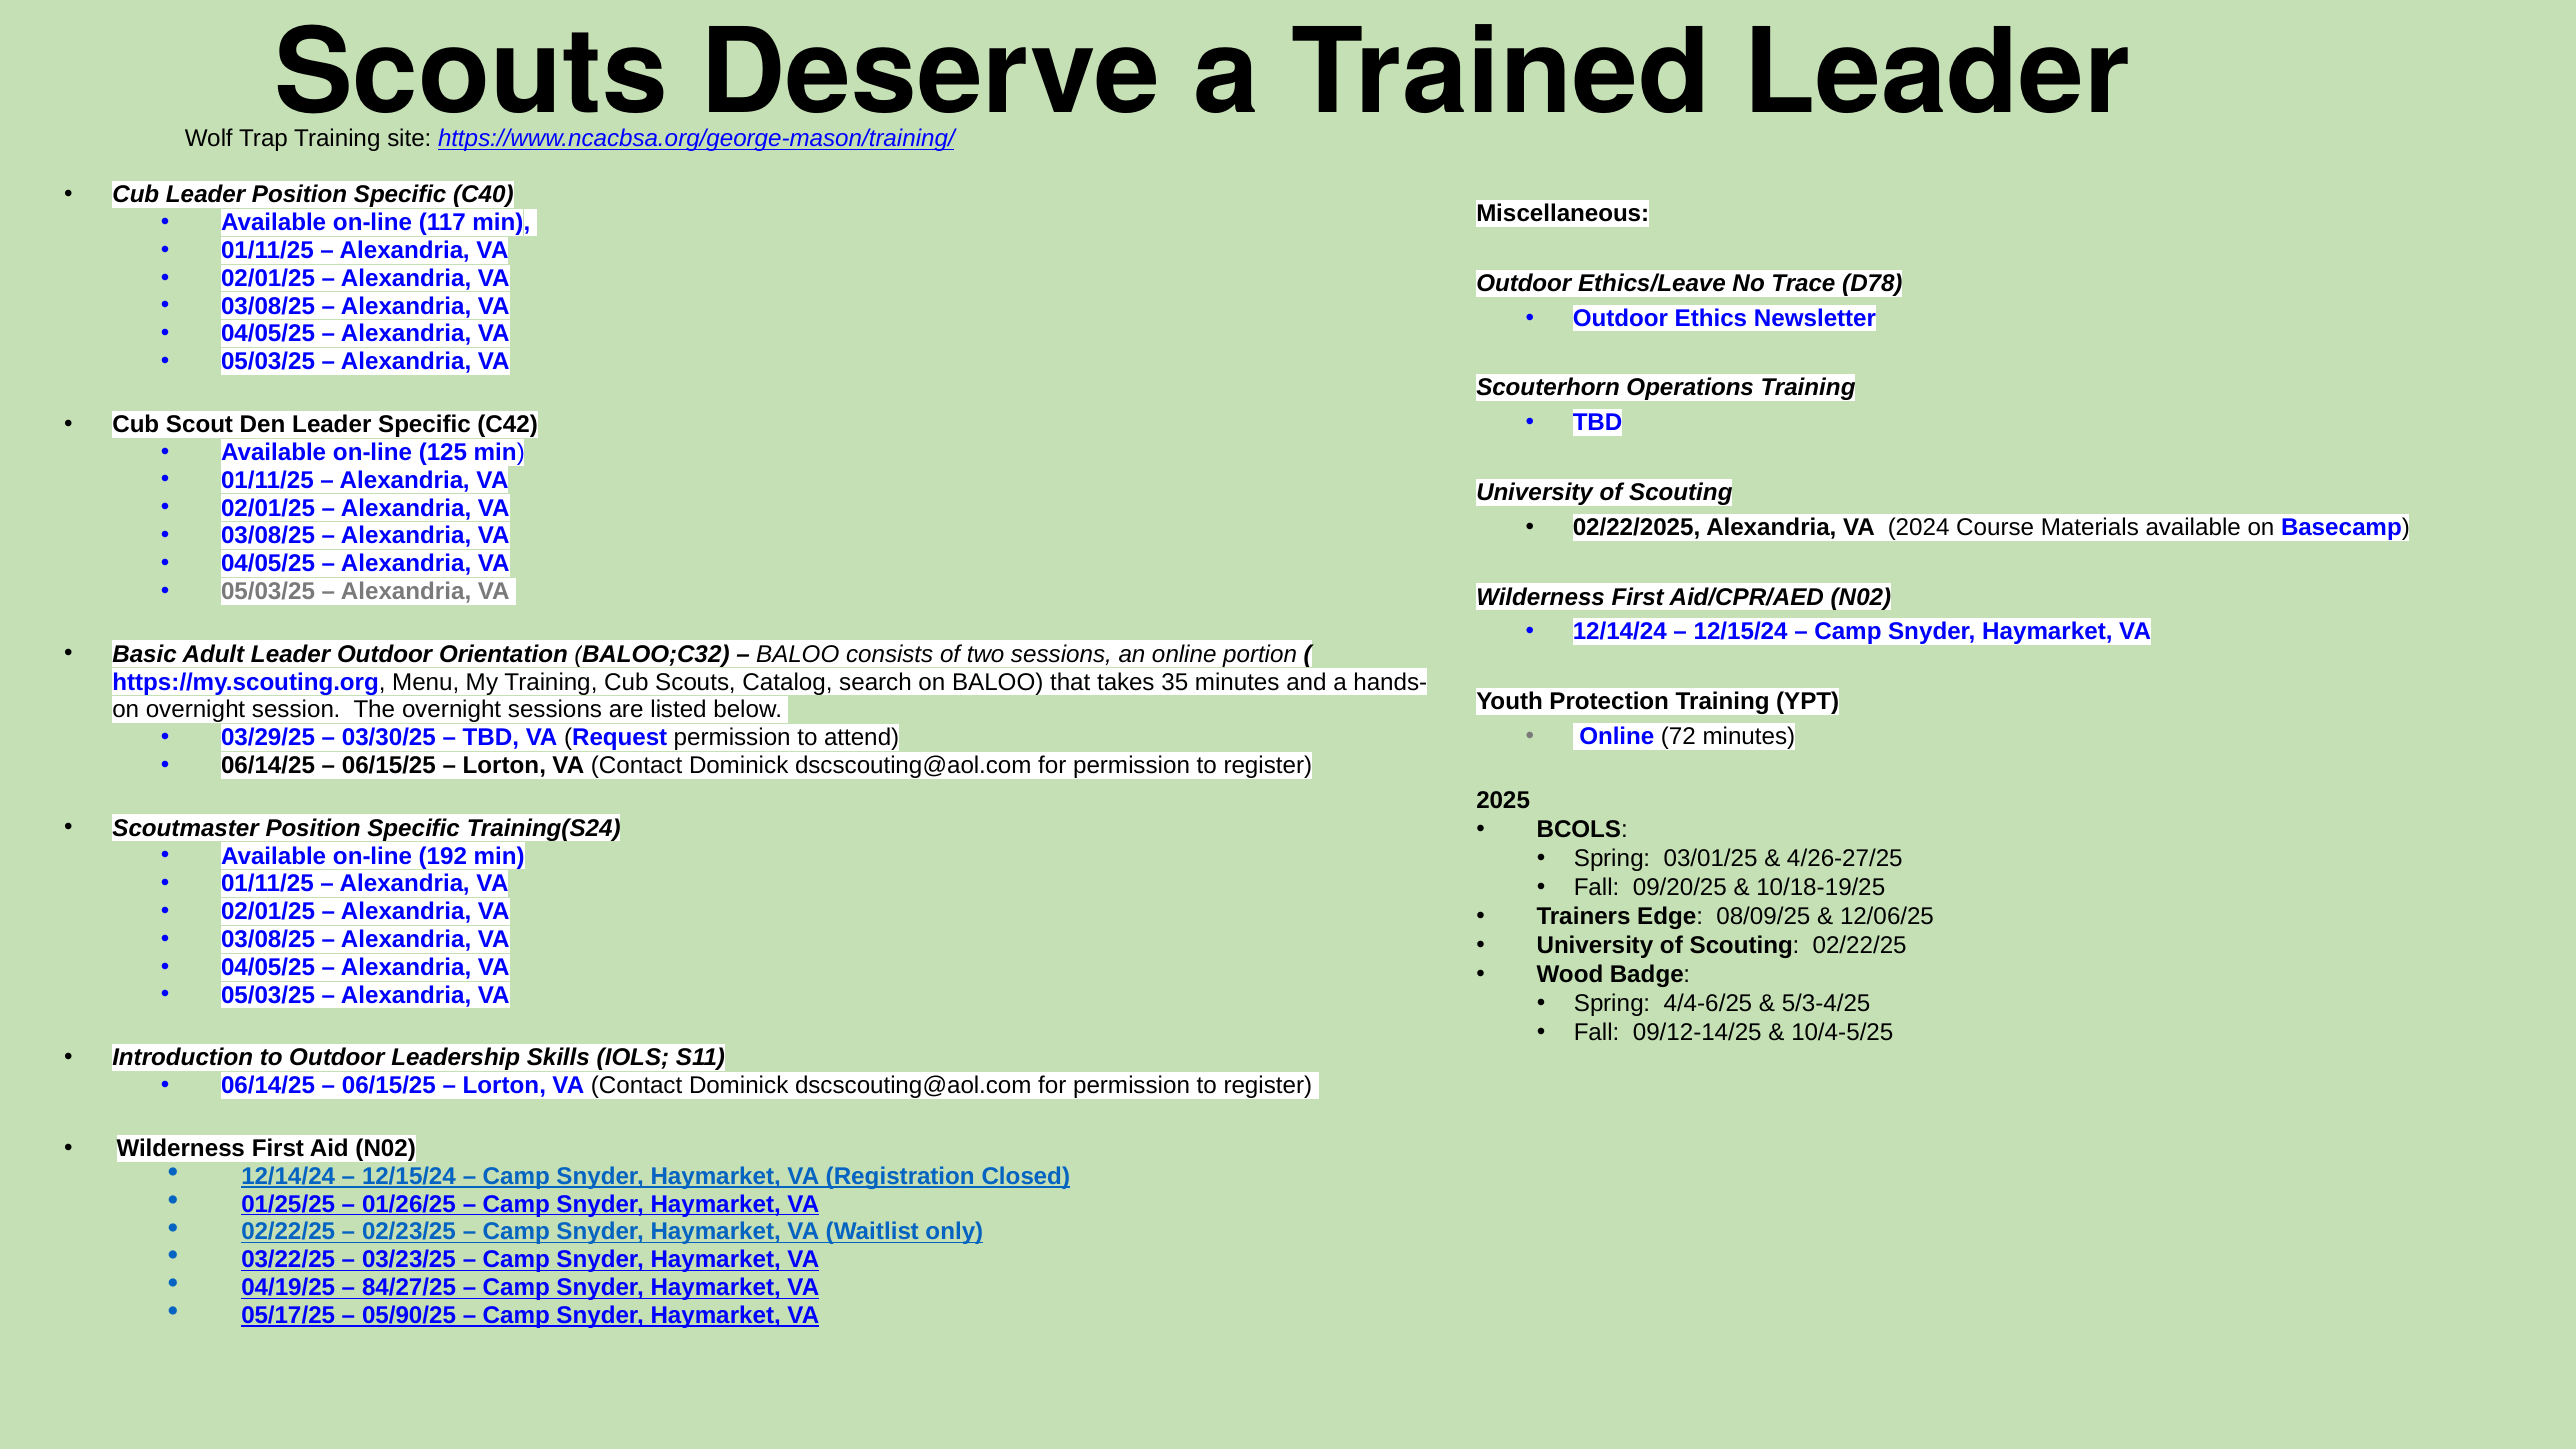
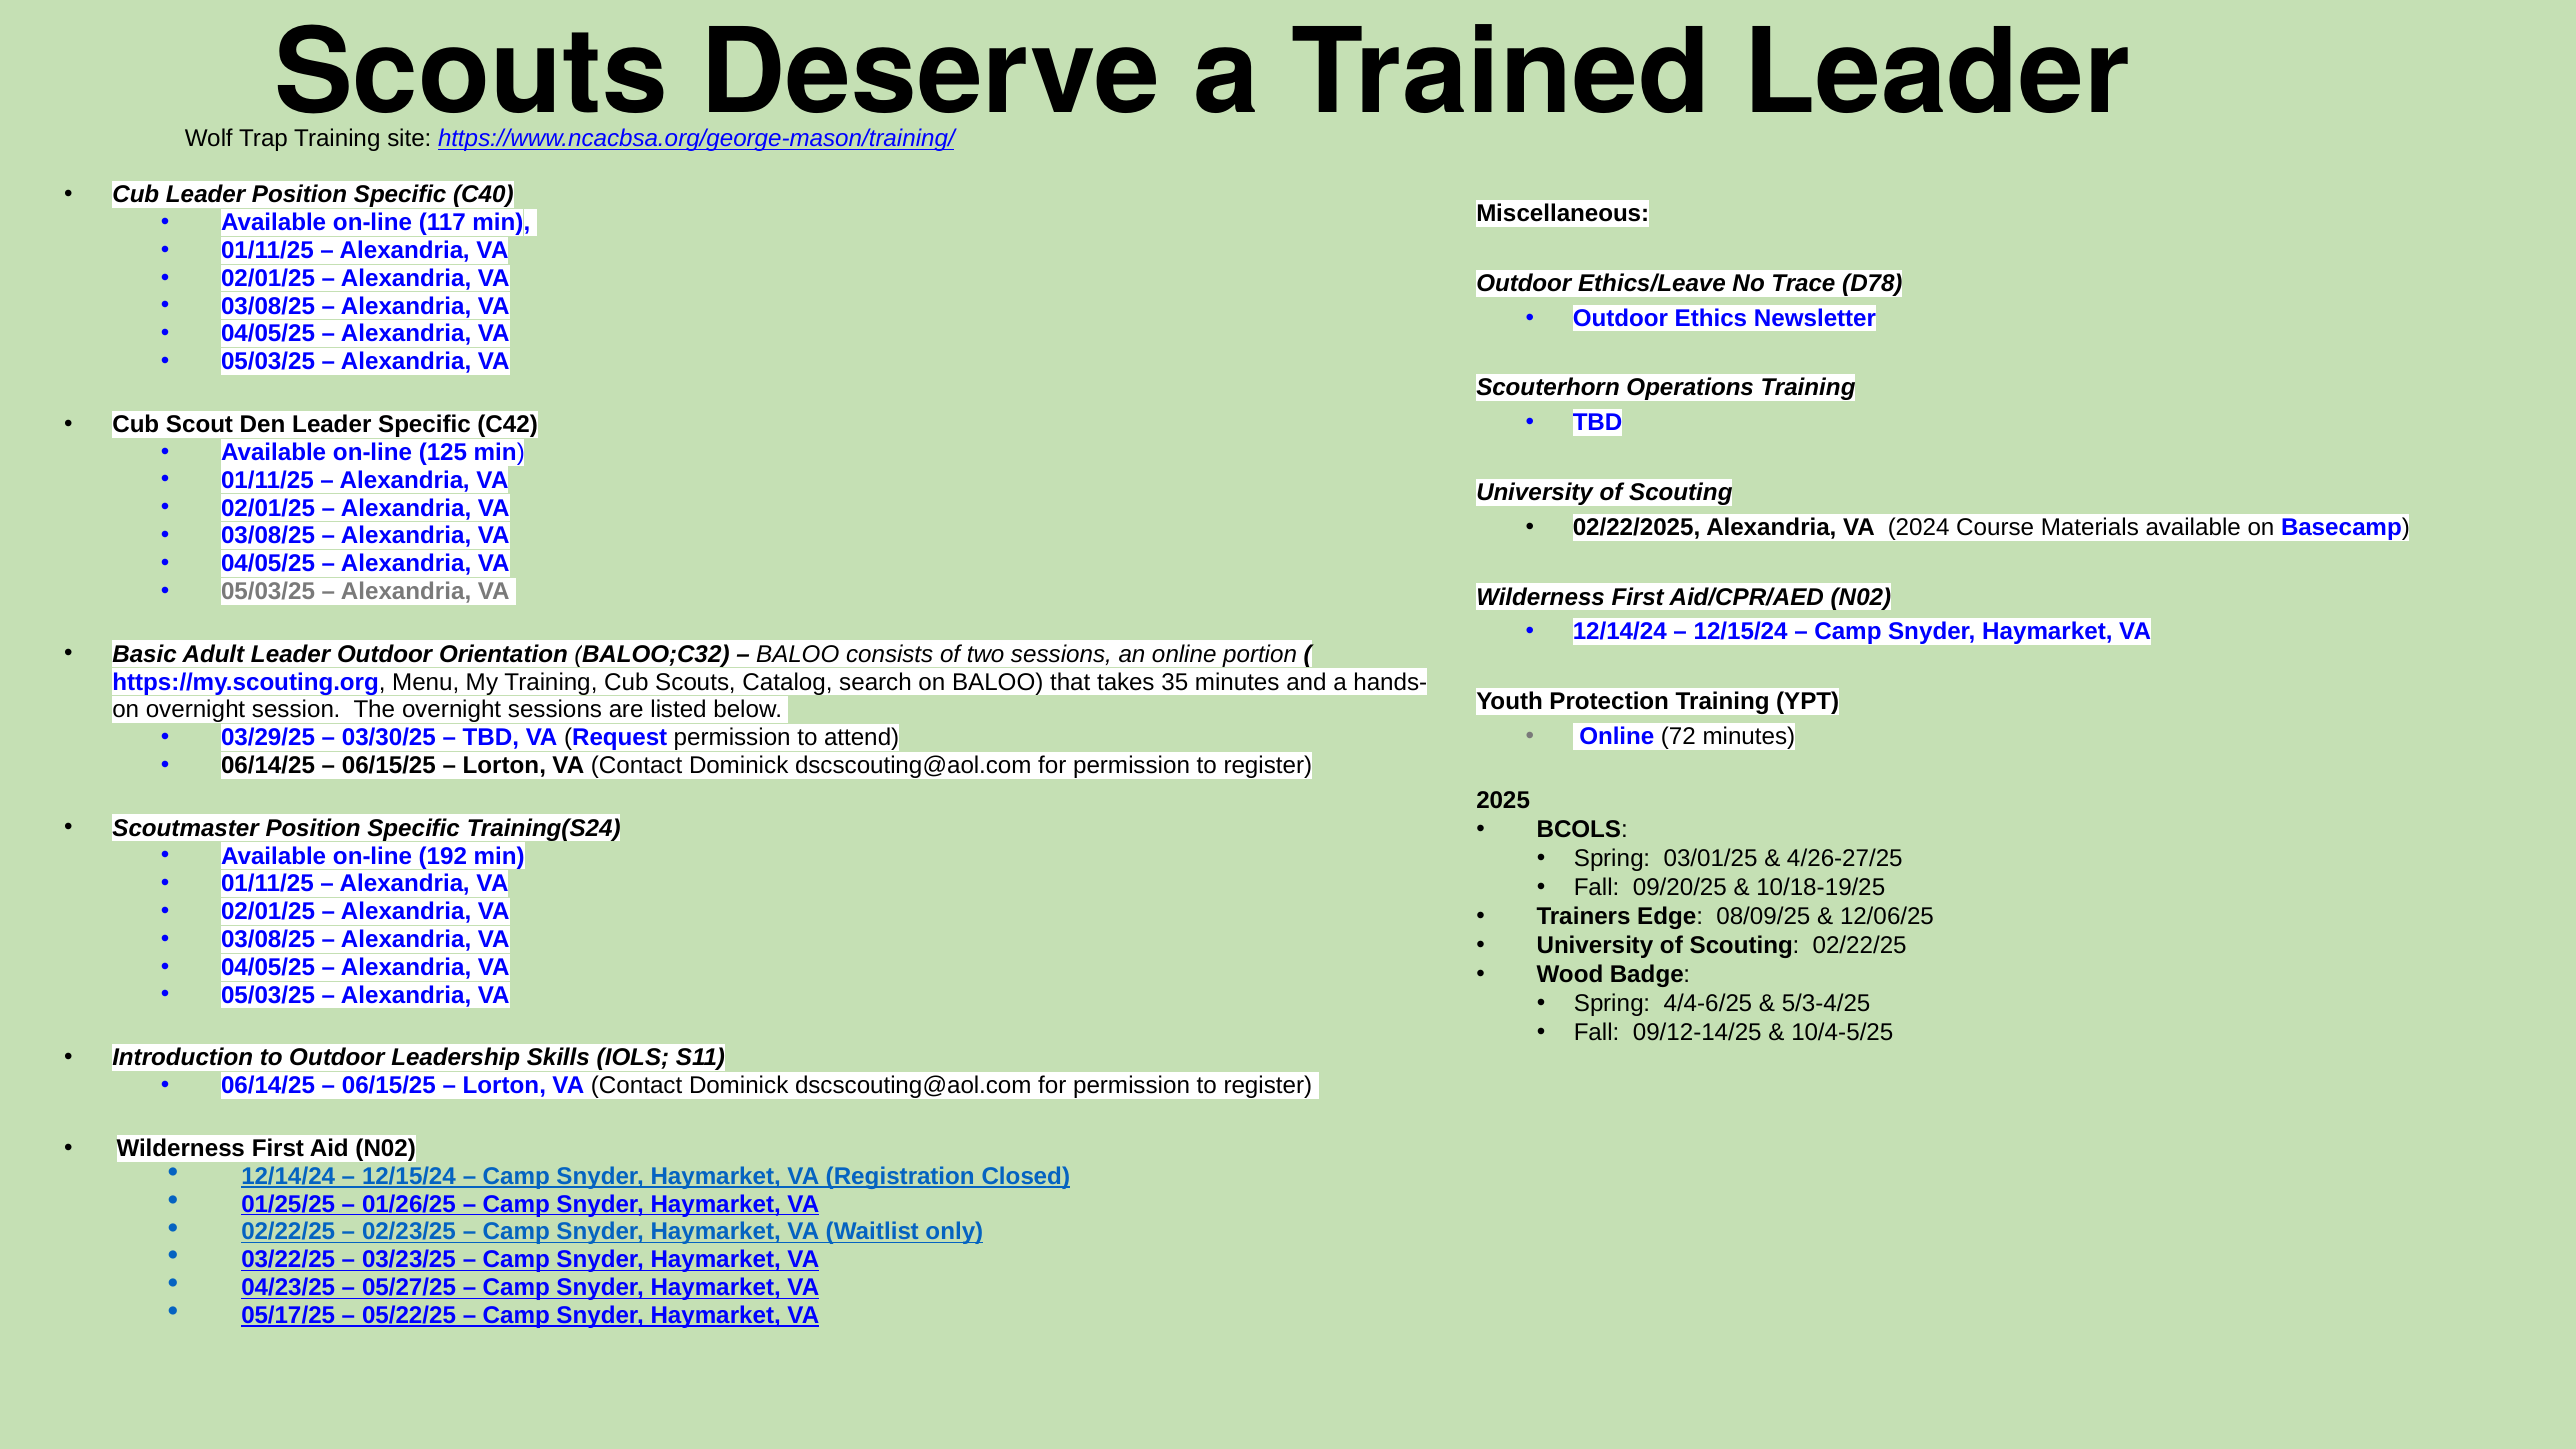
04/19/25: 04/19/25 -> 04/23/25 (288, 1288)
84/27/25: 84/27/25 -> 05/27/25 (409, 1288)
05/90/25: 05/90/25 -> 05/22/25 (409, 1316)
